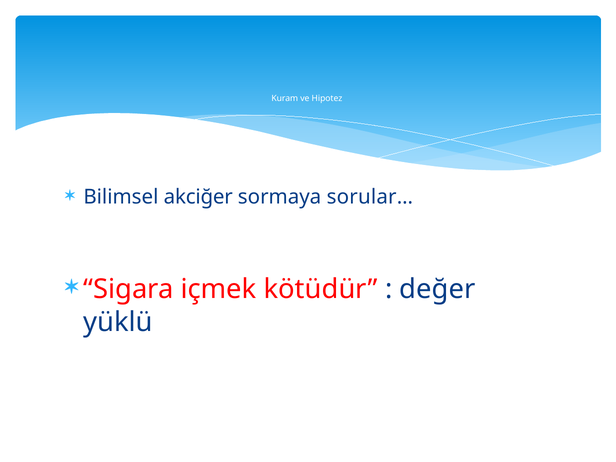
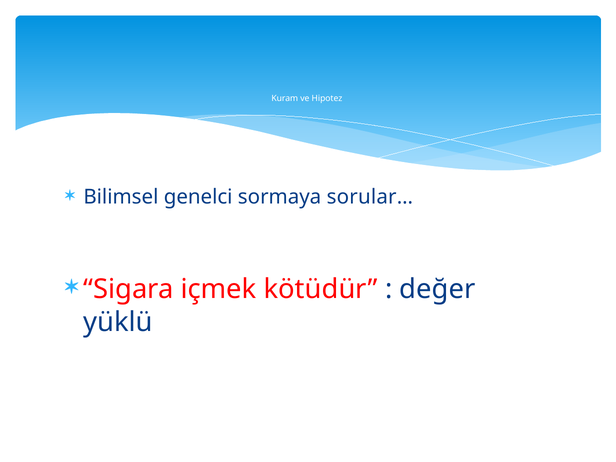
akciğer: akciğer -> genelci (198, 197)
